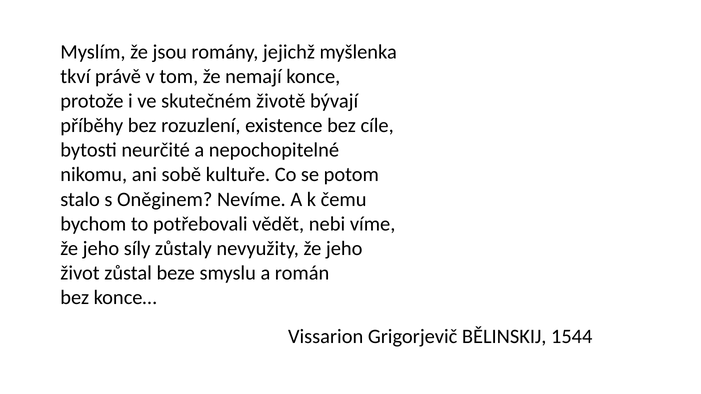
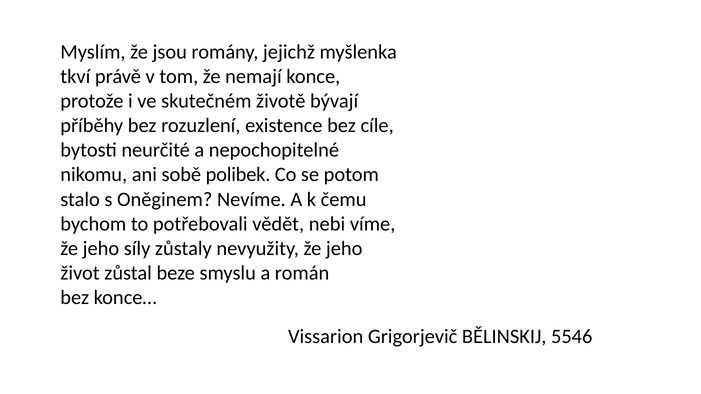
kultuře: kultuře -> polibek (238, 175)
1544: 1544 -> 5546 (572, 337)
